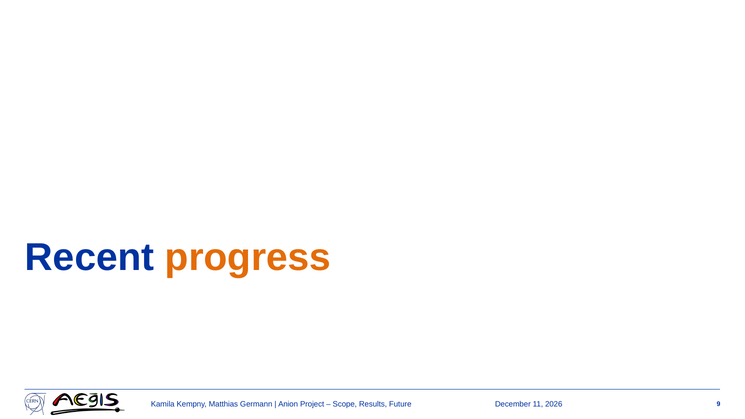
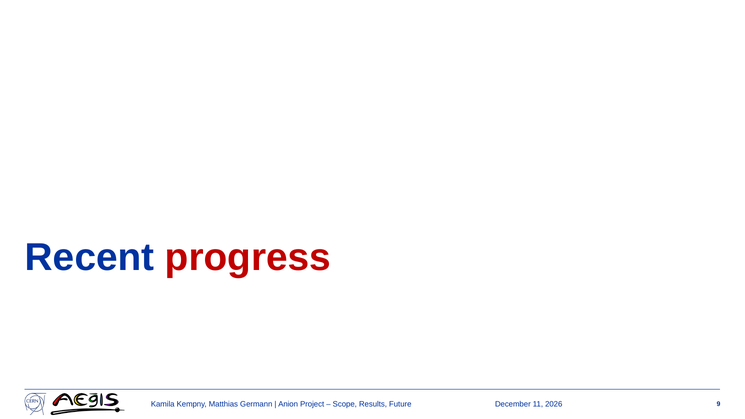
progress colour: orange -> red (248, 258)
